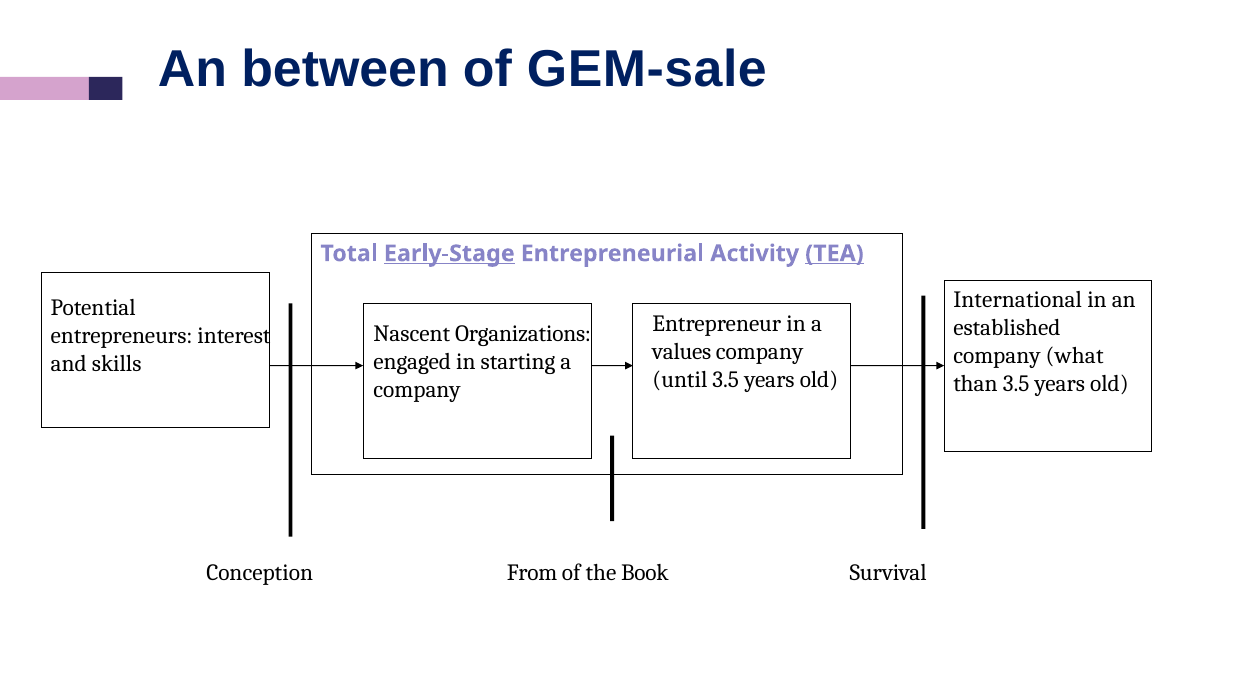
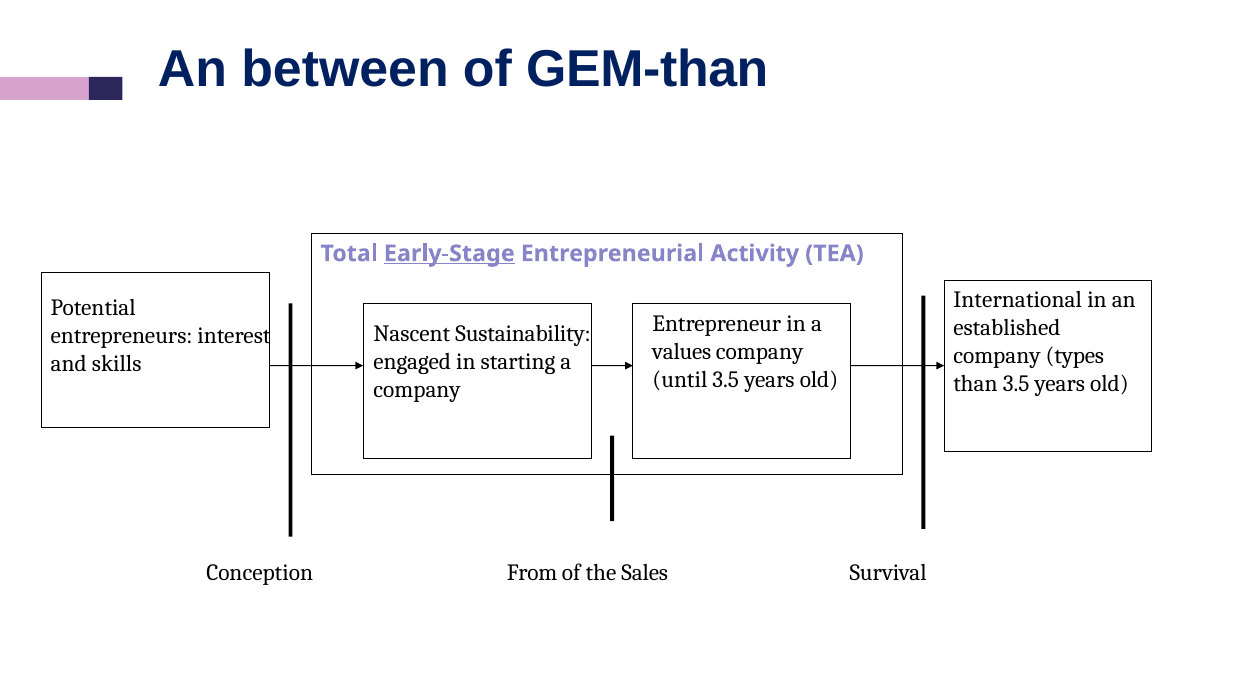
GEM-sale: GEM-sale -> GEM-than (647, 69)
TEA underline: present -> none (834, 254)
Organizations: Organizations -> Sustainability (523, 333)
what: what -> types (1075, 356)
Book: Book -> Sales (645, 573)
